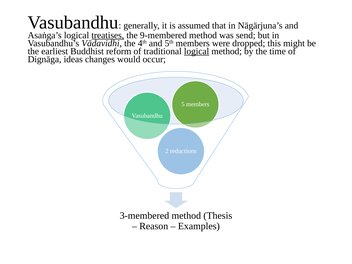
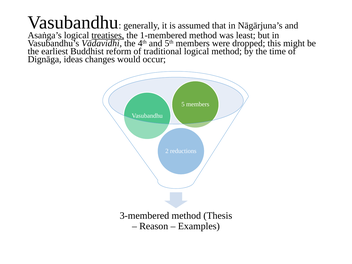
9-membered: 9-membered -> 1-membered (163, 35)
send: send -> least (246, 35)
logical underline: present -> none (197, 51)
